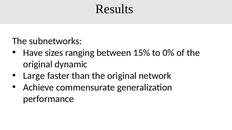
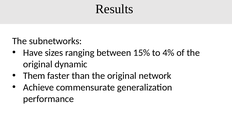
0%: 0% -> 4% (168, 53)
Large: Large -> Them (34, 76)
